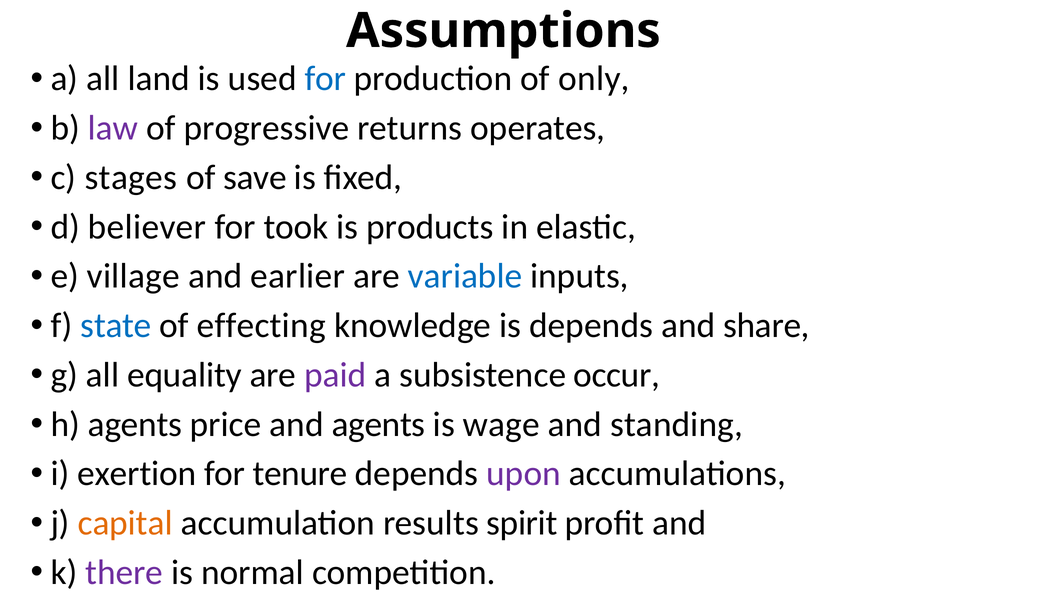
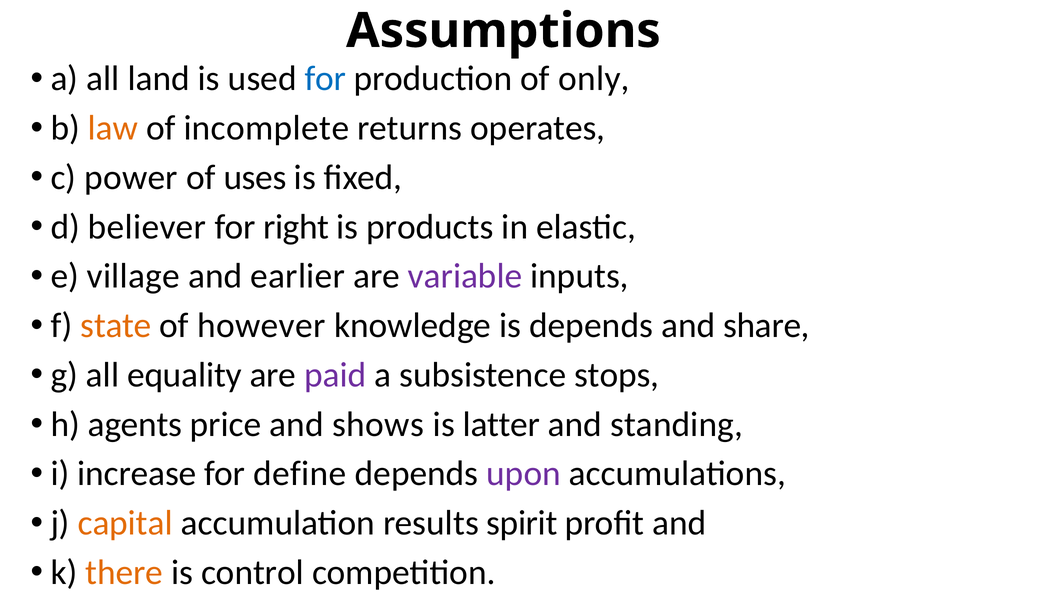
law colour: purple -> orange (113, 128)
progressive: progressive -> incomplete (266, 128)
stages: stages -> power (131, 177)
save: save -> uses (255, 177)
took: took -> right (296, 227)
variable colour: blue -> purple (465, 276)
state colour: blue -> orange (116, 326)
effecting: effecting -> however (261, 326)
occur: occur -> stops (617, 375)
and agents: agents -> shows (378, 424)
wage: wage -> latter (502, 424)
exertion: exertion -> increase (137, 474)
tenure: tenure -> define (300, 474)
there colour: purple -> orange (124, 572)
normal: normal -> control (253, 572)
